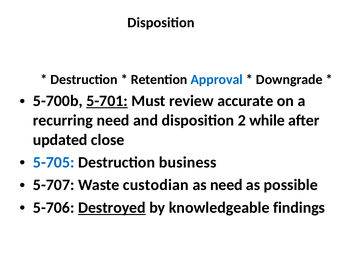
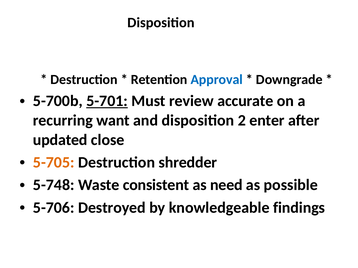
recurring need: need -> want (113, 121)
while: while -> enter (267, 121)
5-705 colour: blue -> orange (54, 163)
business: business -> shredder (188, 163)
5-707: 5-707 -> 5-748 (54, 185)
custodian: custodian -> consistent (156, 185)
Destroyed underline: present -> none (112, 208)
